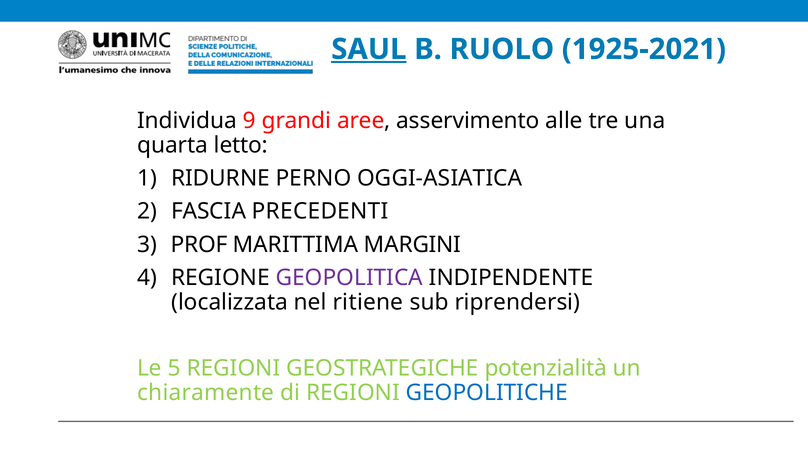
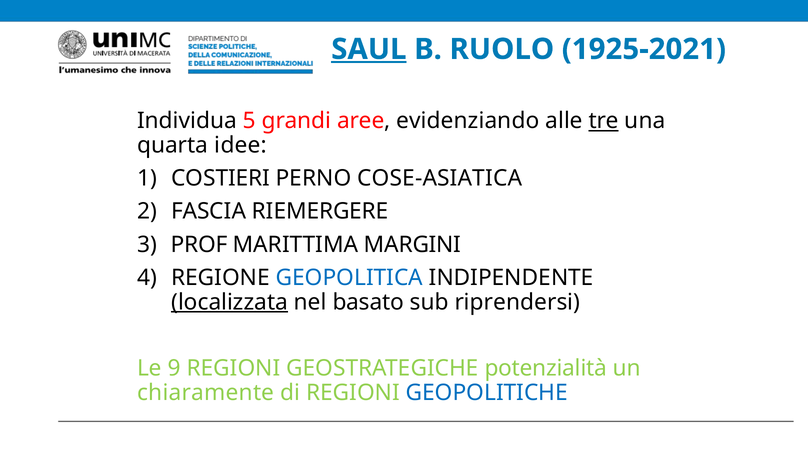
9: 9 -> 5 (249, 121)
asservimento: asservimento -> evidenziando (468, 121)
tre underline: none -> present (604, 121)
letto: letto -> idee (241, 145)
RIDURNE: RIDURNE -> COSTIERI (221, 178)
OGGI-ASIATICA: OGGI-ASIATICA -> COSE-ASIATICA (440, 178)
PRECEDENTI: PRECEDENTI -> RIEMERGERE (320, 211)
GEOPOLITICA colour: purple -> blue (349, 277)
localizzata underline: none -> present (230, 302)
ritiene: ritiene -> basato (368, 302)
5: 5 -> 9 (174, 368)
